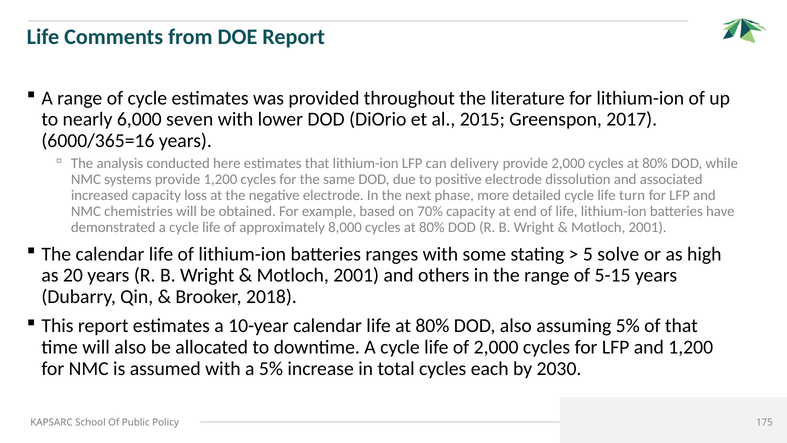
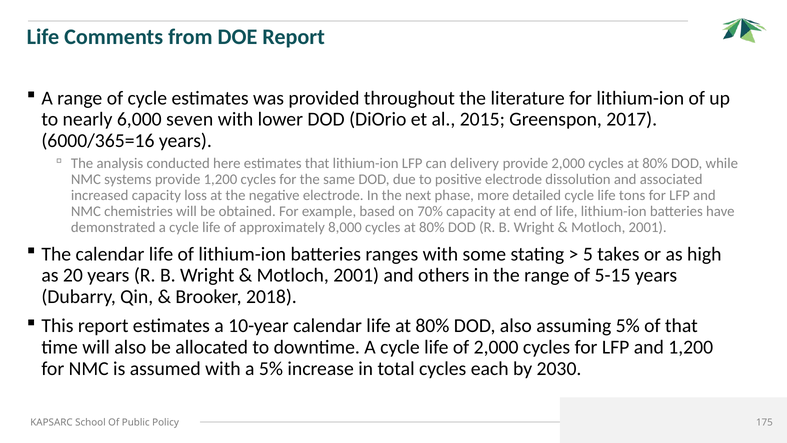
turn: turn -> tons (632, 195)
solve: solve -> takes (618, 254)
